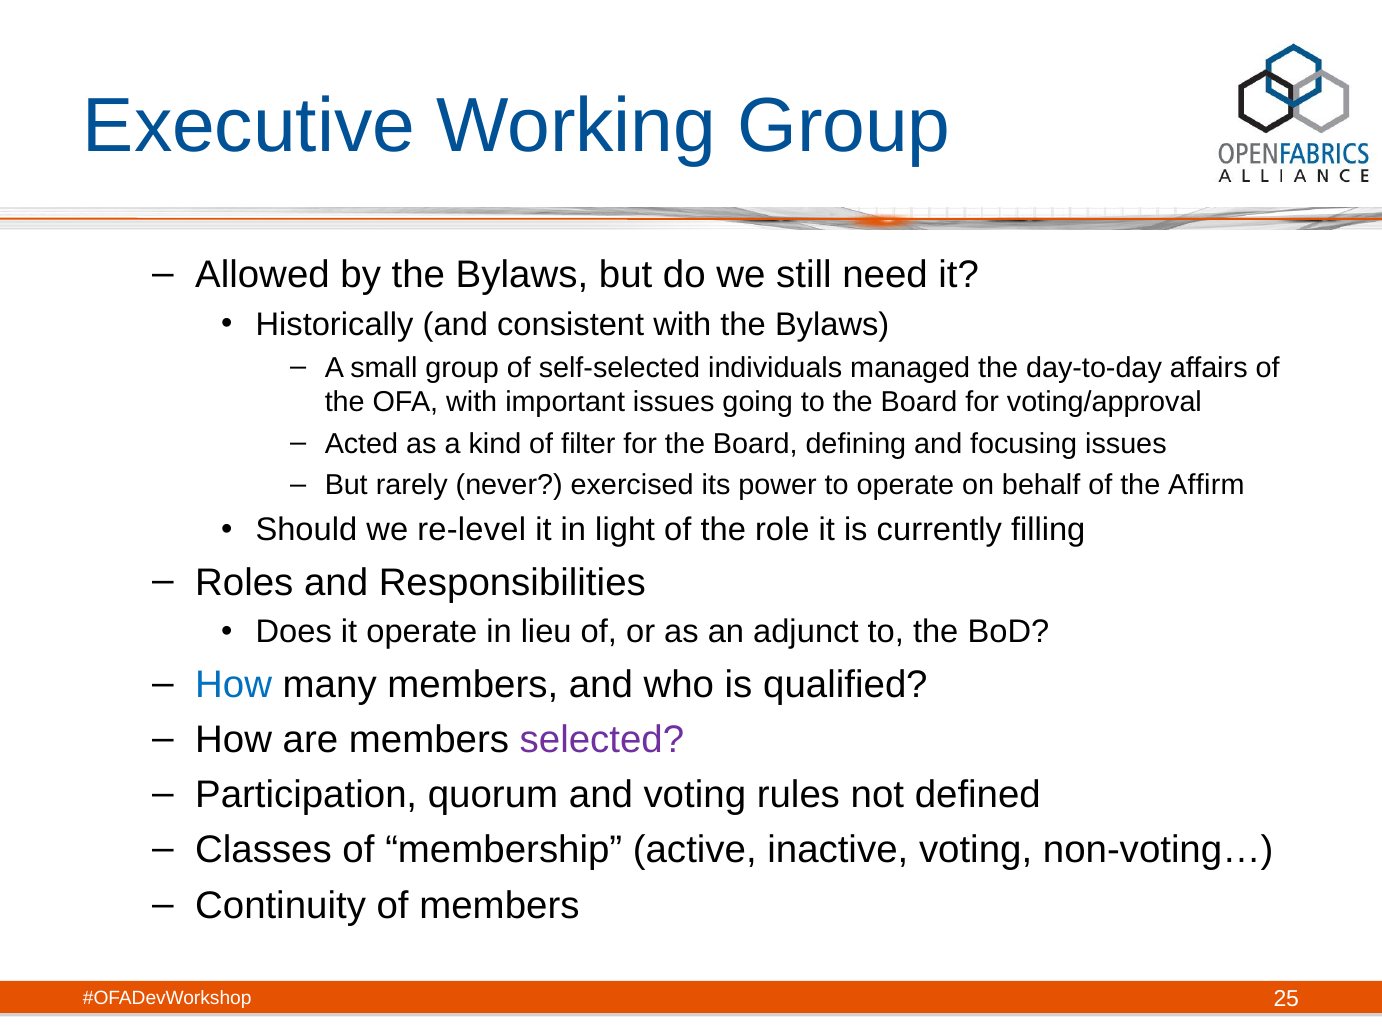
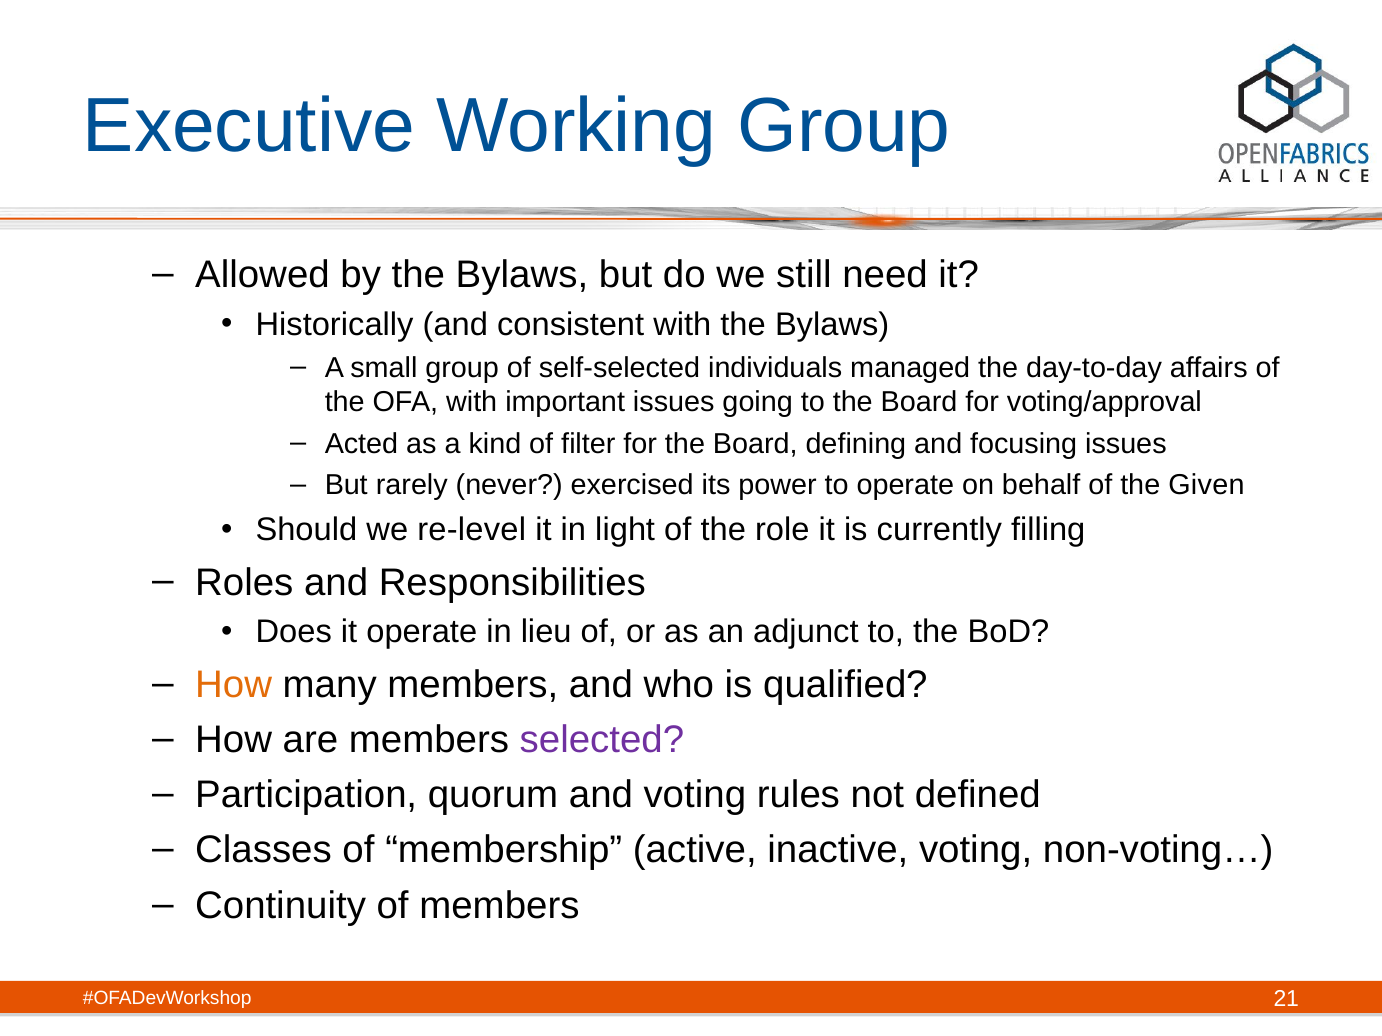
Affirm: Affirm -> Given (1206, 486)
How colour: blue -> orange (234, 685)
25: 25 -> 21 (1286, 999)
